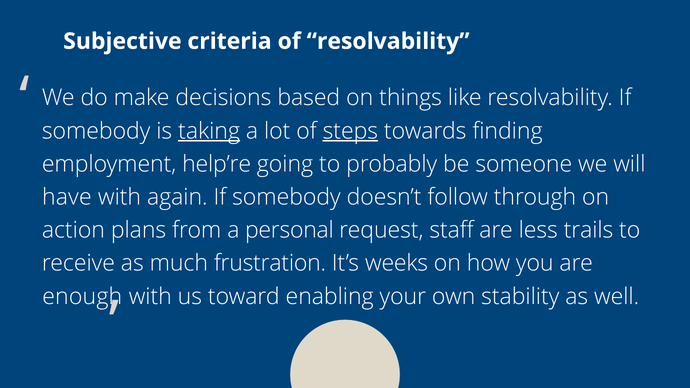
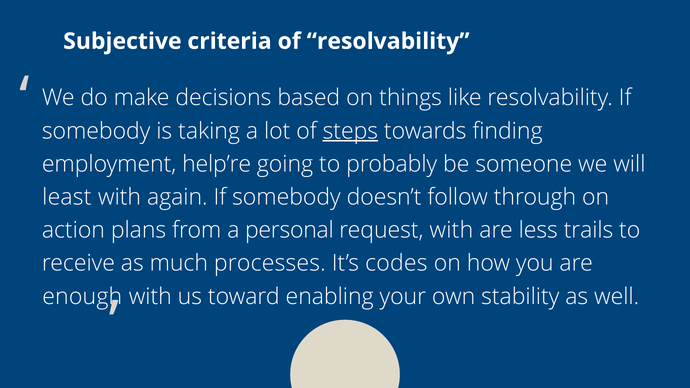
taking underline: present -> none (209, 131)
have: have -> least (67, 197)
request staff: staff -> with (451, 230)
frustration: frustration -> processes (270, 263)
weeks: weeks -> codes (396, 263)
